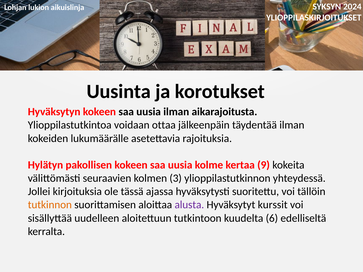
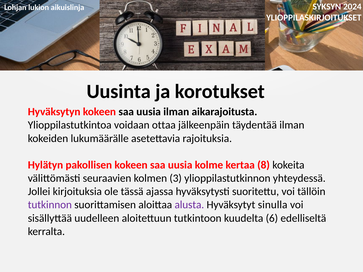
9: 9 -> 8 (264, 165)
tutkinnon colour: orange -> purple (50, 205)
kurssit: kurssit -> sinulla (273, 205)
